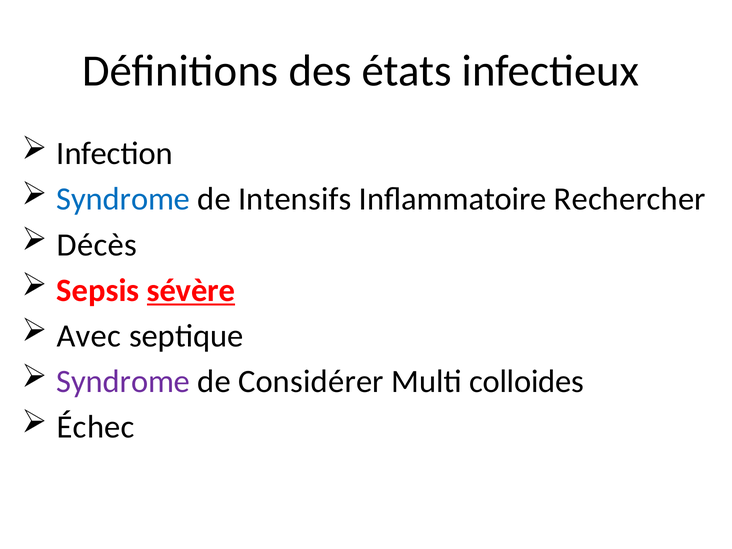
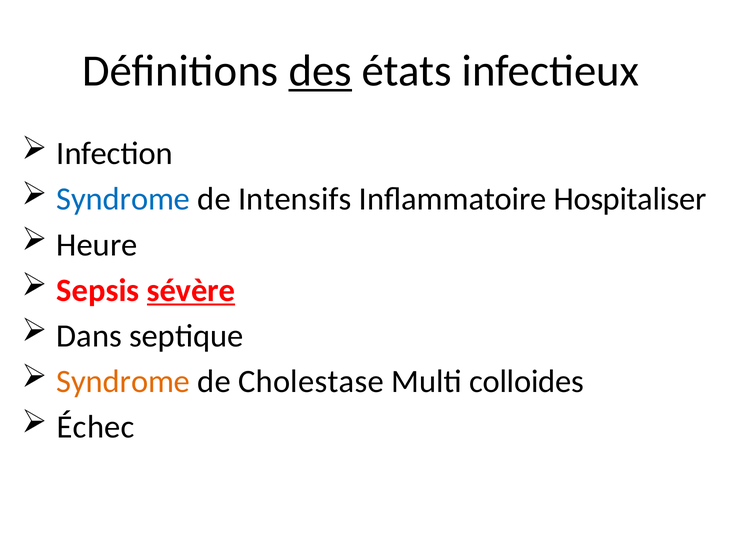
des underline: none -> present (320, 71)
Rechercher: Rechercher -> Hospitaliser (630, 199)
Décès: Décès -> Heure (97, 245)
Avec: Avec -> Dans (89, 336)
Syndrome colour: purple -> orange (123, 382)
Considérer: Considérer -> Cholestase (311, 382)
